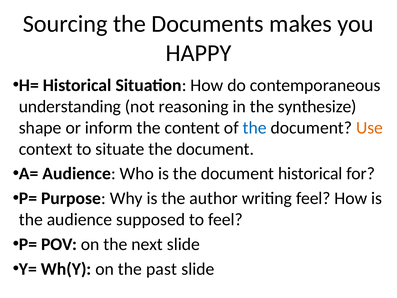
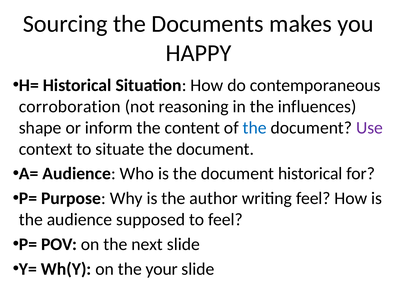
understanding: understanding -> corroboration (70, 106)
synthesize: synthesize -> influences (317, 106)
Use colour: orange -> purple (369, 128)
past: past -> your (162, 269)
